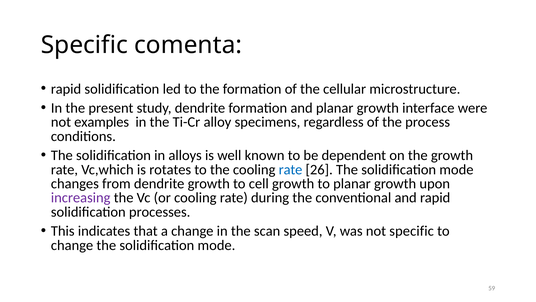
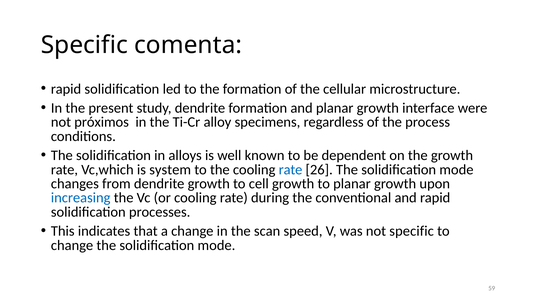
examples: examples -> próximos (102, 122)
rotates: rotates -> system (170, 169)
increasing colour: purple -> blue (81, 198)
